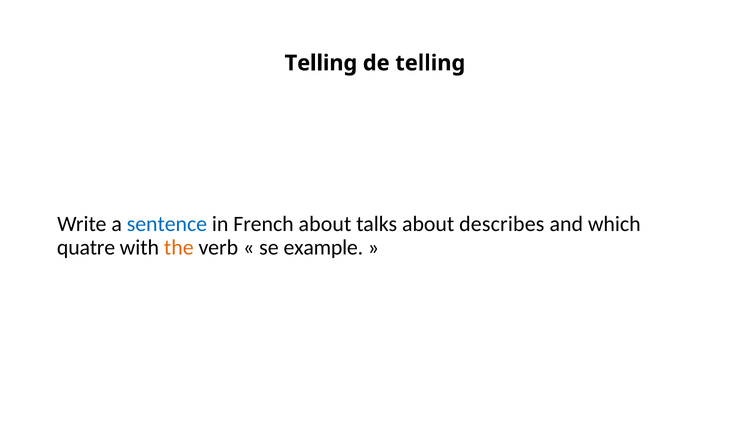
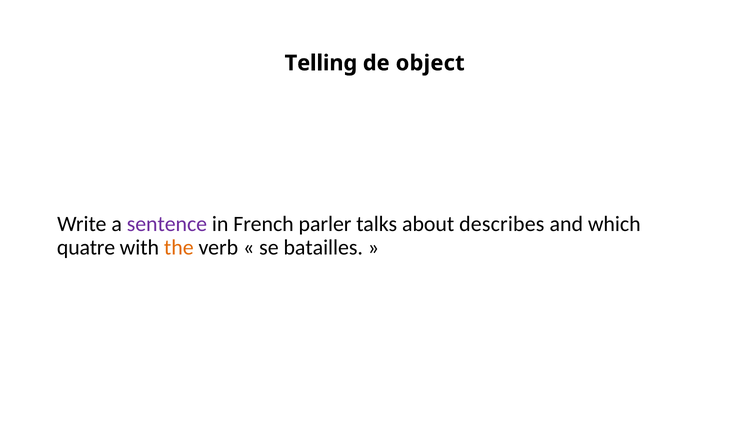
de telling: telling -> object (430, 63)
sentence colour: blue -> purple (167, 224)
French about: about -> parler (325, 224)
example: example -> batailles (323, 247)
